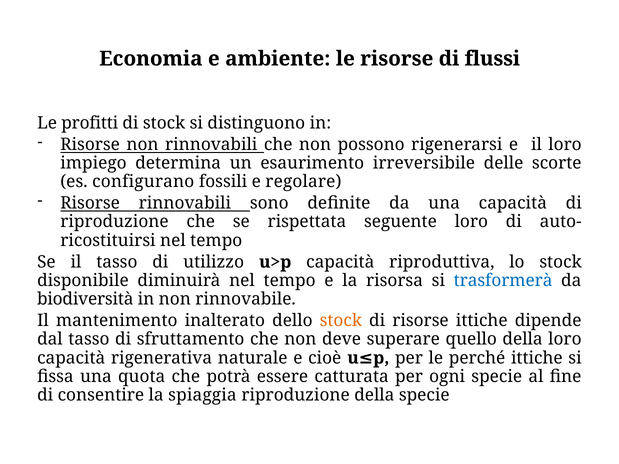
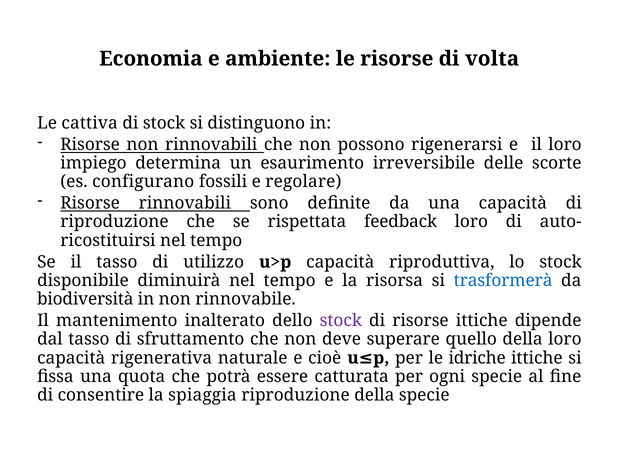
flussi: flussi -> volta (492, 59)
profitti: profitti -> cattiva (90, 123)
seguente: seguente -> feedback (401, 222)
stock colour: orange -> purple (341, 321)
perché: perché -> idriche (477, 358)
